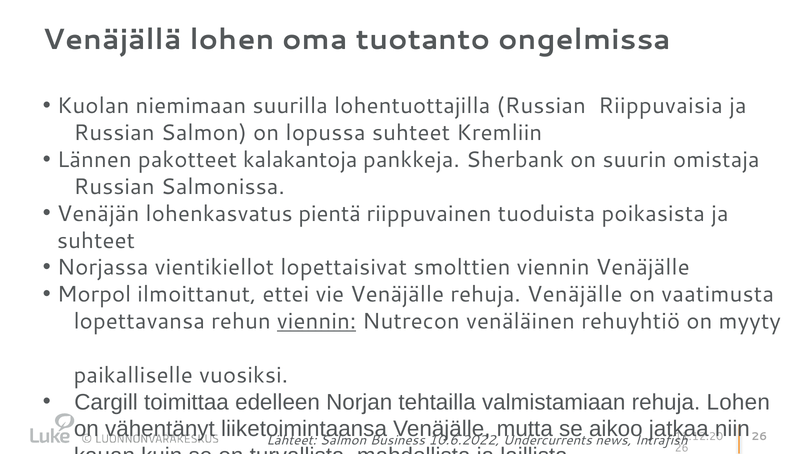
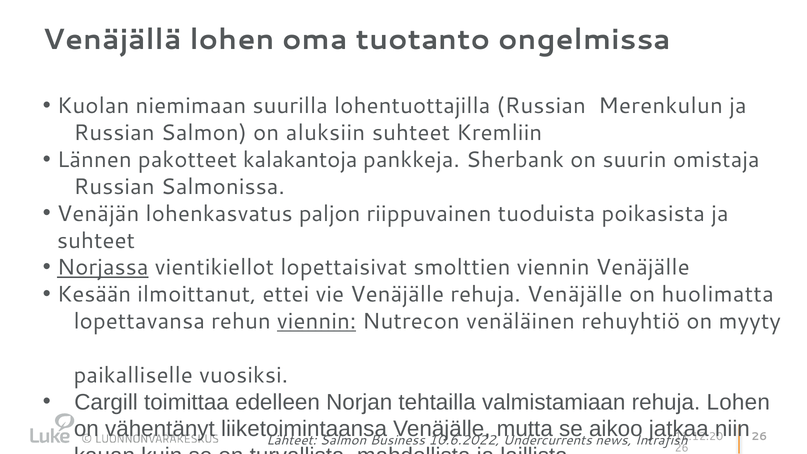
Riippuvaisia: Riippuvaisia -> Merenkulun (661, 106)
lopussa: lopussa -> aluksiin (325, 133)
pientä: pientä -> paljon (330, 214)
Norjassa underline: none -> present (103, 268)
Morpol: Morpol -> Kesään (94, 294)
vaatimusta: vaatimusta -> huolimatta (718, 294)
